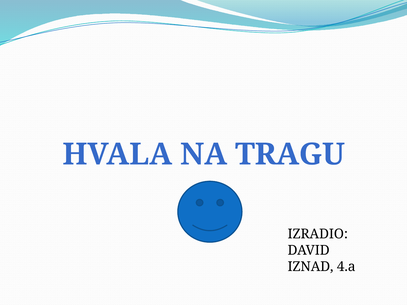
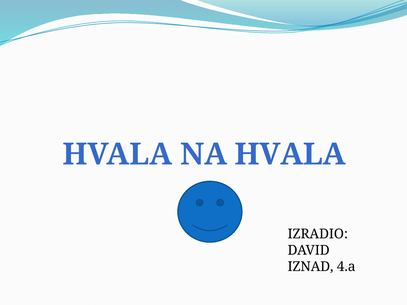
NA TRAGU: TRAGU -> HVALA (290, 155)
